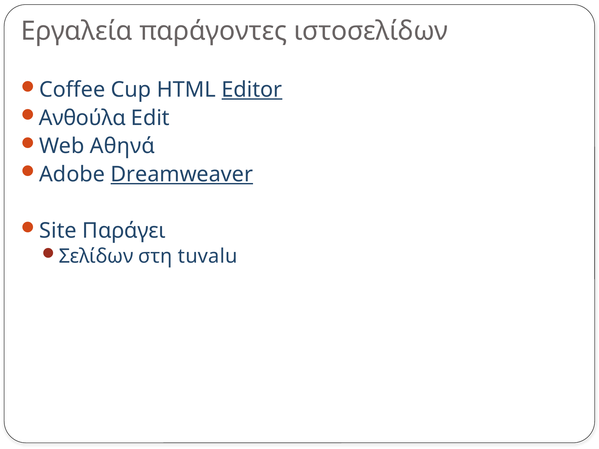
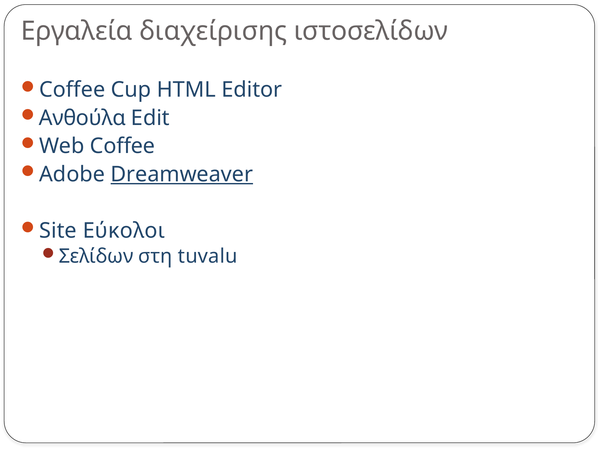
παράγοντες: παράγοντες -> διαχείρισης (213, 31)
Editor underline: present -> none (252, 90)
Web Αθηνά: Αθηνά -> Coffee (123, 146)
Παράγει: Παράγει -> Εύκολοι (124, 231)
